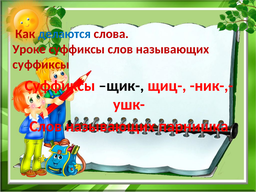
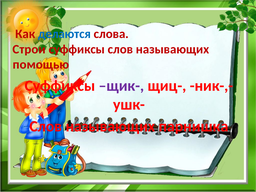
Уроке: Уроке -> Строи (29, 49)
суффиксы: суффиксы -> помощью (41, 65)
щик- colour: black -> purple (121, 86)
